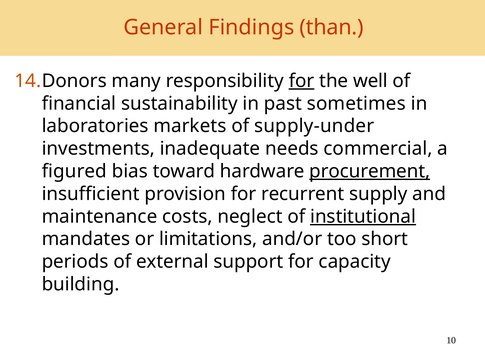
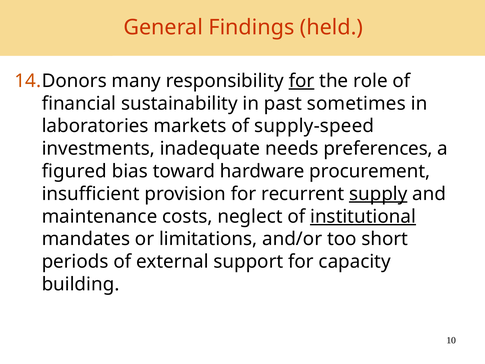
than: than -> held (332, 28)
well: well -> role (370, 81)
supply-under: supply-under -> supply-speed (314, 126)
commercial: commercial -> preferences (378, 149)
procurement underline: present -> none (370, 171)
supply underline: none -> present (378, 194)
